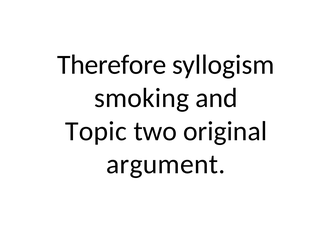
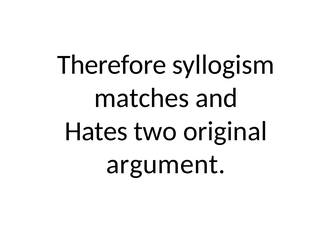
smoking: smoking -> matches (142, 98)
Topic: Topic -> Hates (96, 131)
